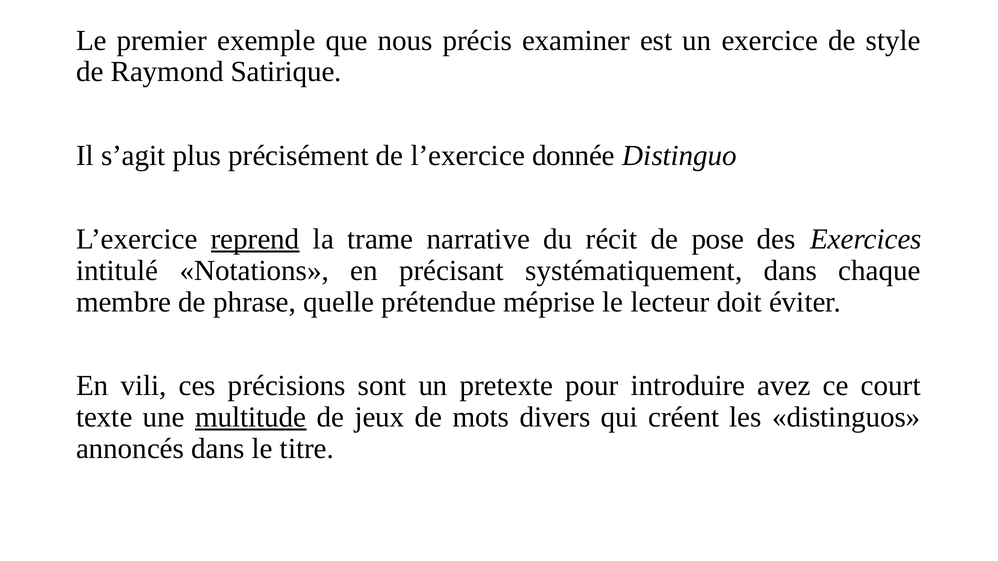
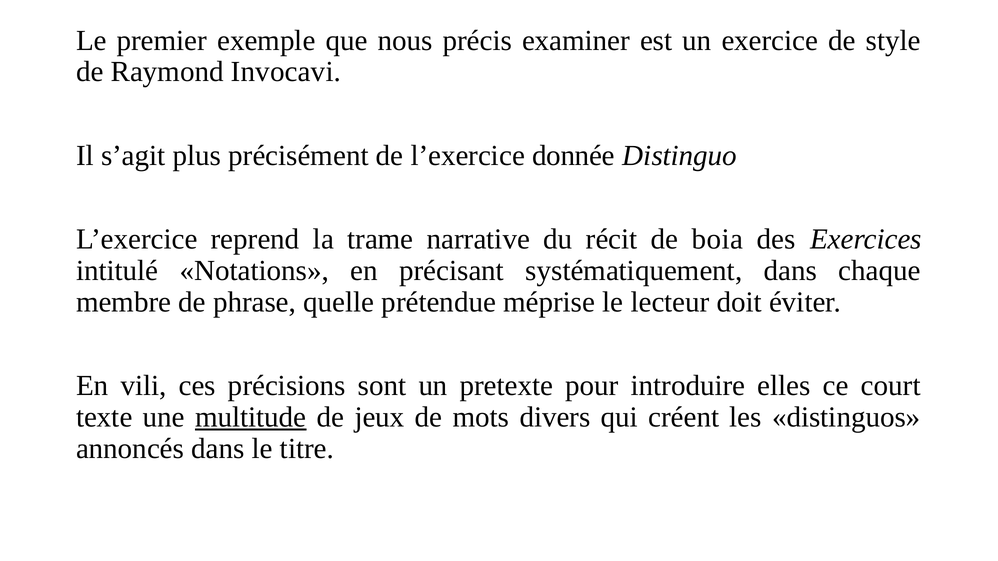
Satirique: Satirique -> Invocavi (286, 72)
reprend underline: present -> none (255, 239)
pose: pose -> boia (717, 239)
avez: avez -> elles (784, 386)
